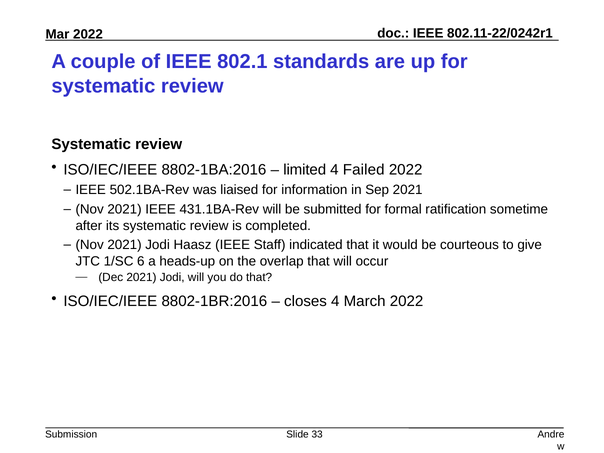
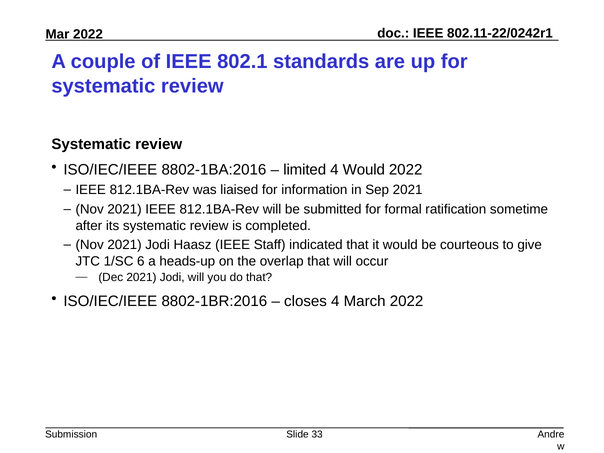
4 Failed: Failed -> Would (364, 170)
502.1BA-Rev: 502.1BA-Rev -> 812.1BA-Rev (149, 190)
2021 IEEE 431.1BA-Rev: 431.1BA-Rev -> 812.1BA-Rev (219, 209)
